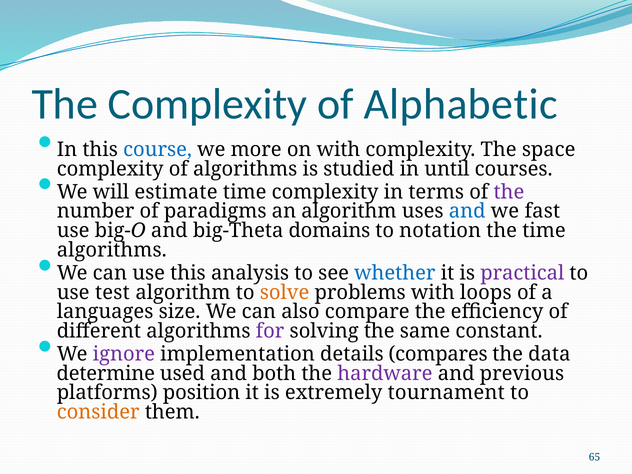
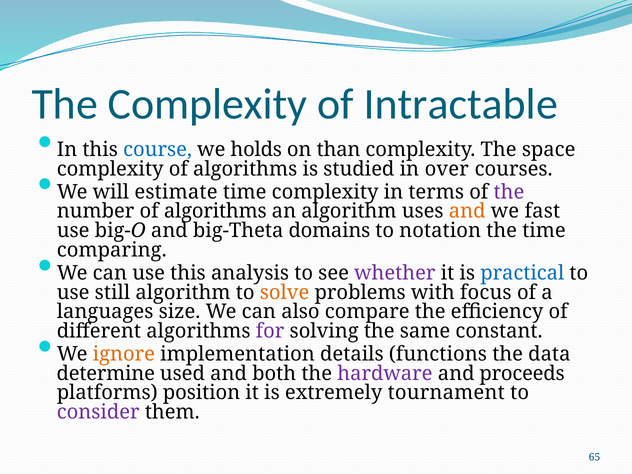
Alphabetic: Alphabetic -> Intractable (461, 104)
more: more -> holds (256, 150)
on with: with -> than (339, 150)
until: until -> over (447, 169)
number of paradigms: paradigms -> algorithms (215, 211)
and colour: blue -> orange (467, 211)
algorithms: algorithms -> comparing (112, 250)
whether colour: blue -> purple (395, 273)
practical colour: purple -> blue (522, 273)
test: test -> still (112, 292)
loops: loops -> focus (486, 292)
ignore colour: purple -> orange (124, 354)
compares: compares -> functions (438, 354)
previous: previous -> proceeds (522, 373)
consider colour: orange -> purple (98, 412)
